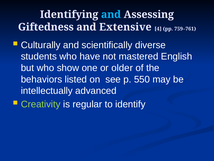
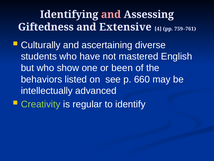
and colour: light blue -> pink (111, 14)
scientifically: scientifically -> ascertaining (107, 45)
older: older -> been (122, 68)
550: 550 -> 660 (142, 79)
